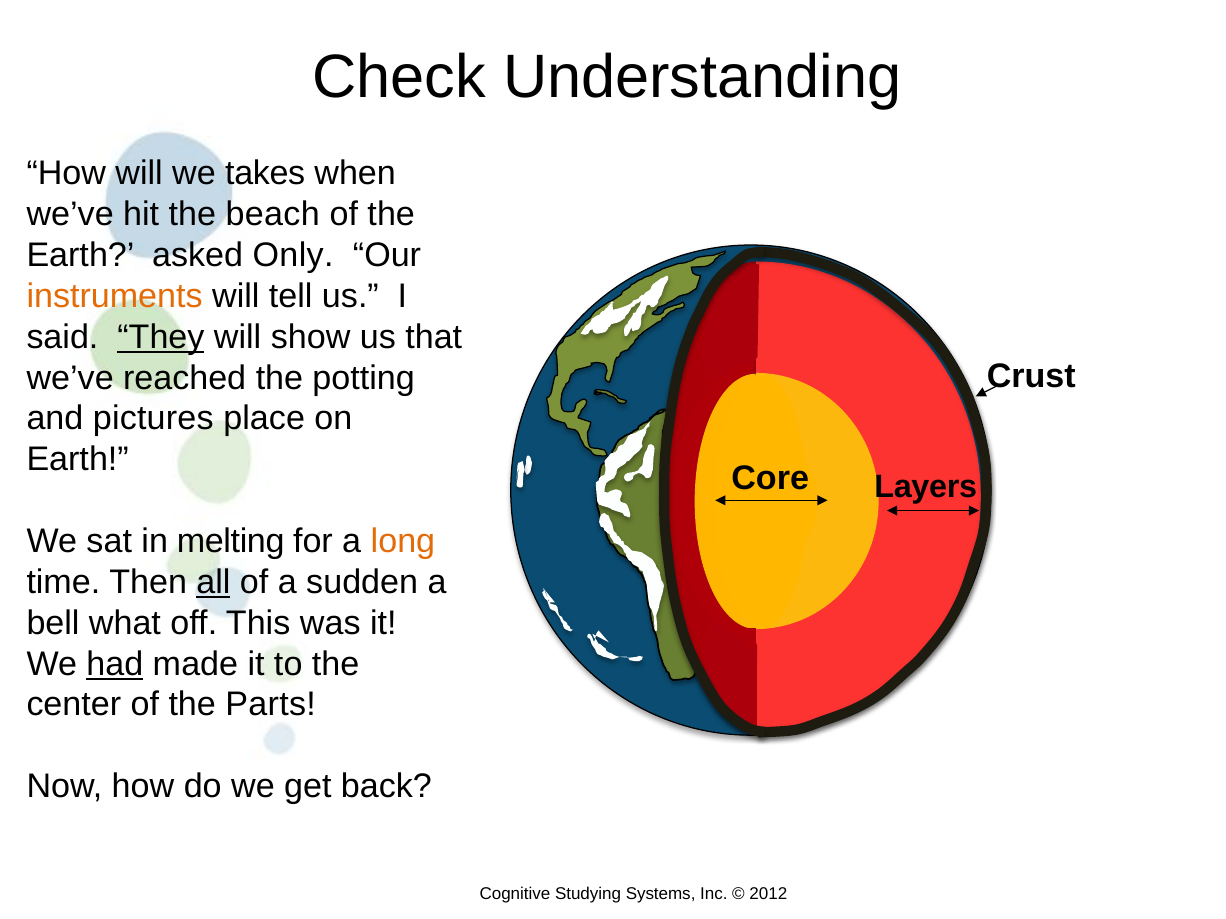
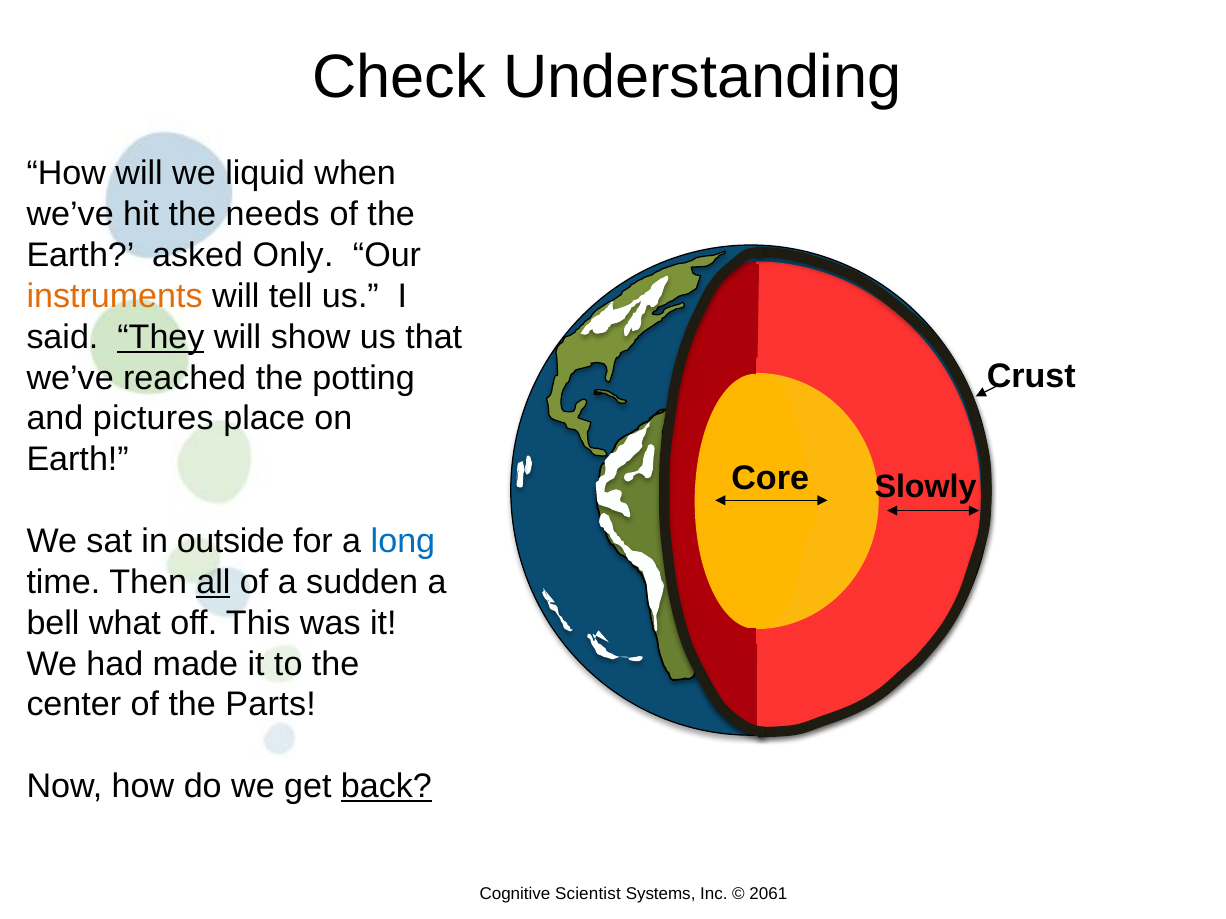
takes: takes -> liquid (265, 174)
beach: beach -> needs (273, 215)
Layers: Layers -> Slowly (926, 487)
melting: melting -> outside (231, 542)
long colour: orange -> blue (403, 542)
had underline: present -> none (115, 664)
back underline: none -> present (386, 787)
Studying: Studying -> Scientist (588, 894)
2012: 2012 -> 2061 (768, 894)
